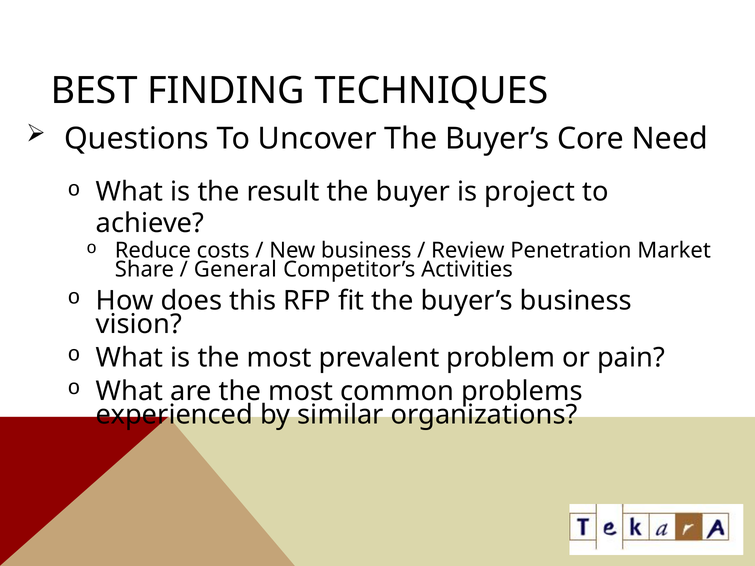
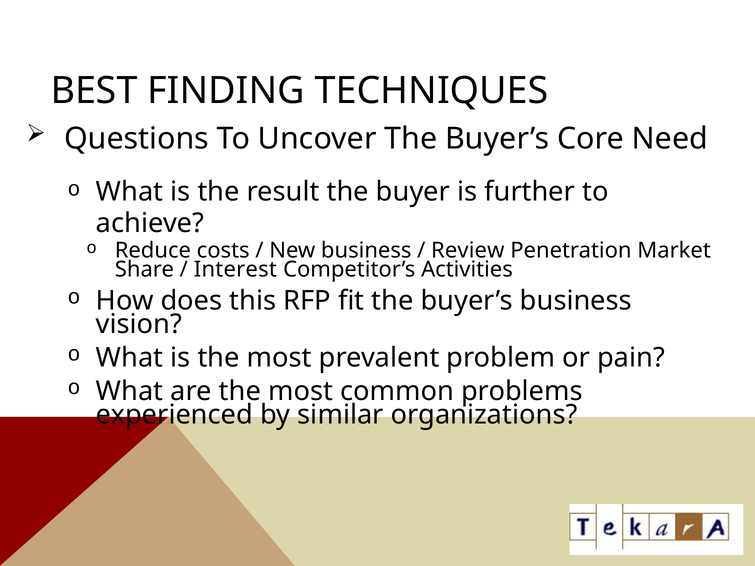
project: project -> further (530, 192)
General: General -> Interest (235, 270)
